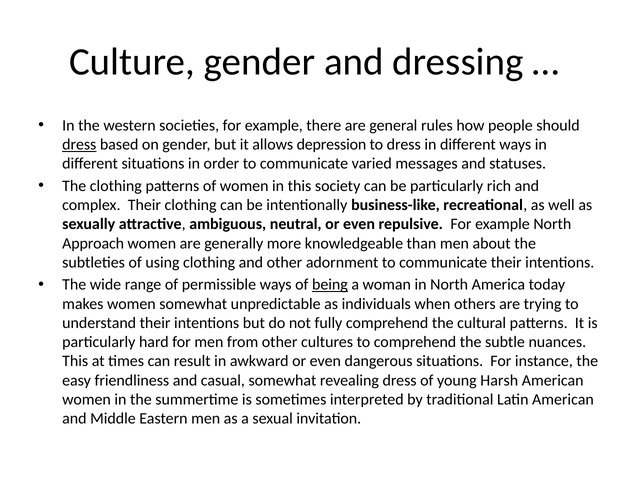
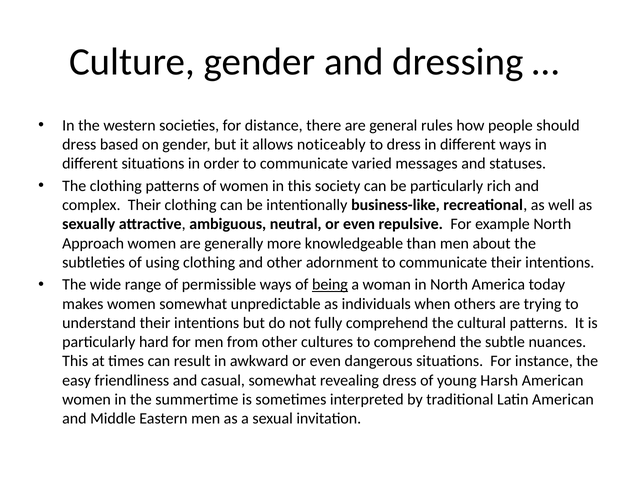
societies for example: example -> distance (274, 126)
dress underline: present -> none (79, 145)
depression: depression -> noticeably (331, 145)
